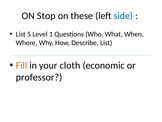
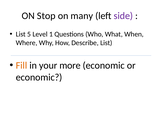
these: these -> many (82, 16)
side colour: blue -> purple (123, 16)
cloth: cloth -> more (70, 65)
professor: professor -> economic (39, 77)
